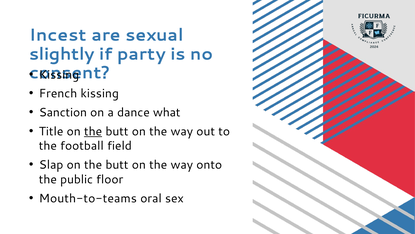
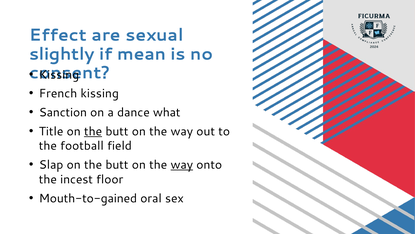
Incest: Incest -> Effect (58, 35)
party: party -> mean (142, 54)
way underline: none -> present (182, 164)
public: public -> incest (77, 179)
Mouth-to-teams: Mouth-to-teams -> Mouth-to-gained (88, 198)
